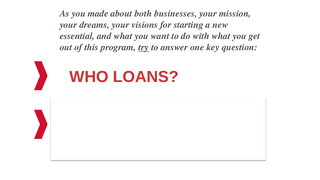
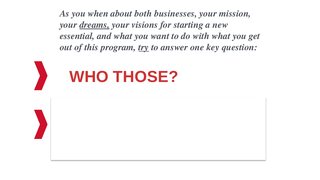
made: made -> when (98, 14)
dreams underline: none -> present (95, 25)
LOANS: LOANS -> THOSE (146, 77)
